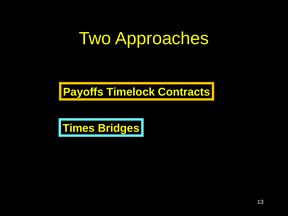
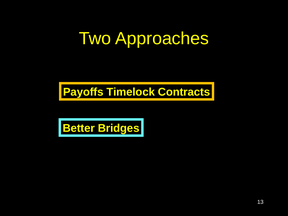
Times: Times -> Better (79, 128)
